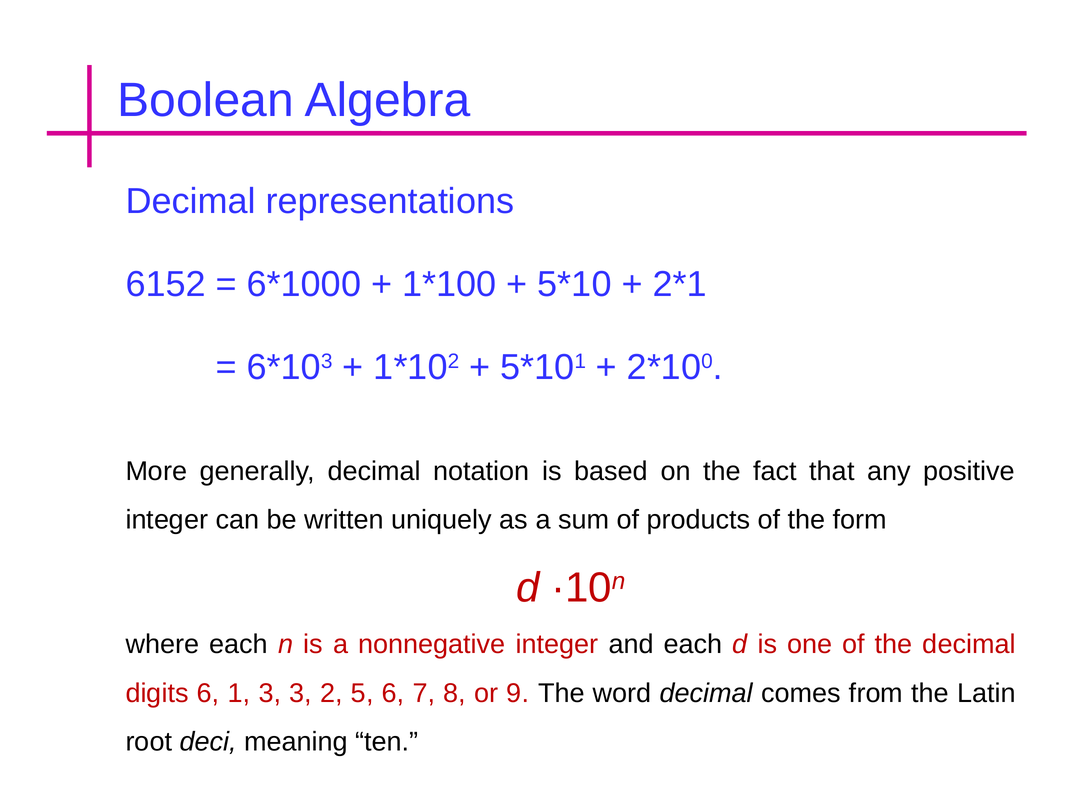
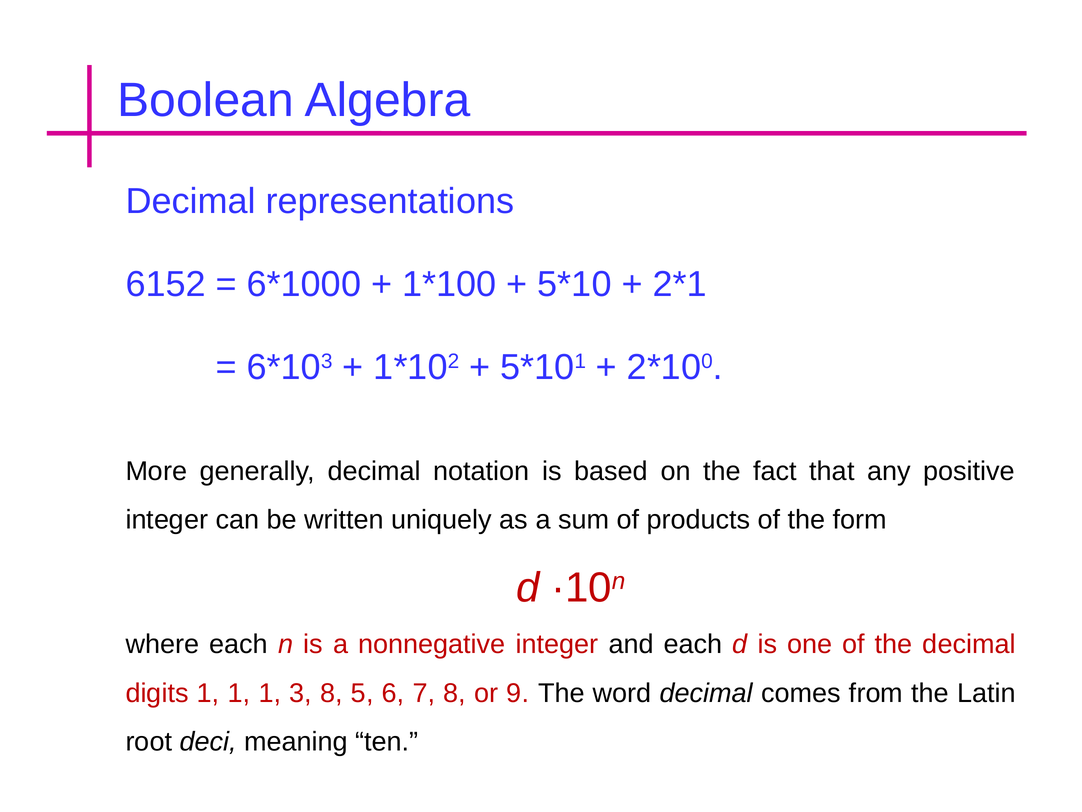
digits 6: 6 -> 1 (208, 693)
3: 3 -> 1 (270, 693)
3 2: 2 -> 8 (331, 693)
